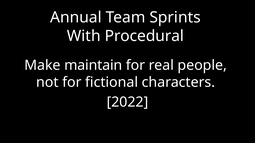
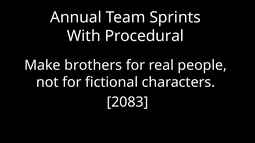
maintain: maintain -> brothers (93, 65)
2022: 2022 -> 2083 (127, 102)
